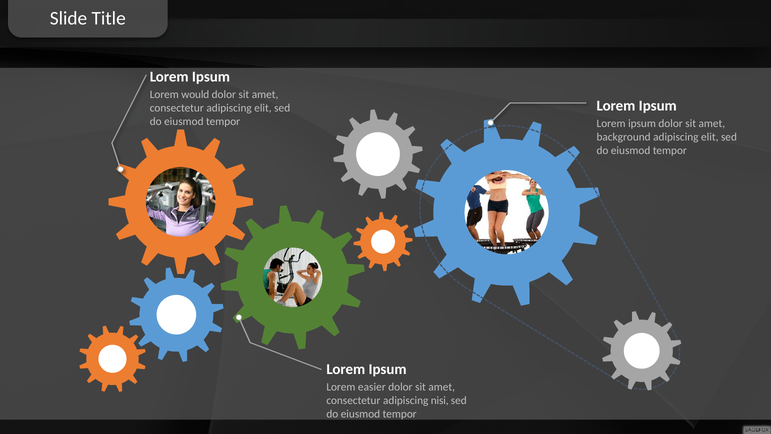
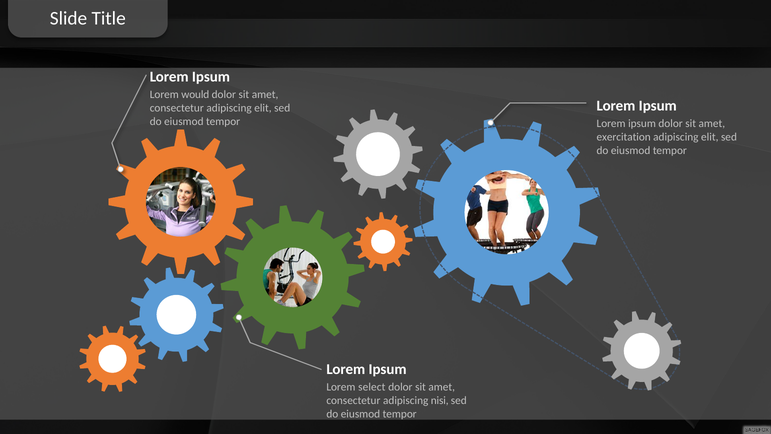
background: background -> exercitation (624, 137)
easier: easier -> select (372, 387)
